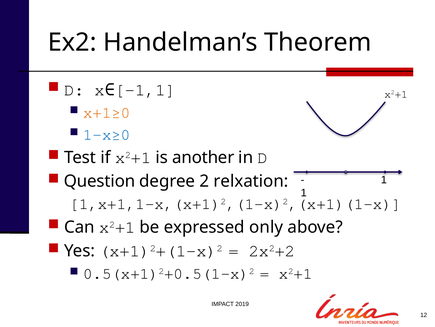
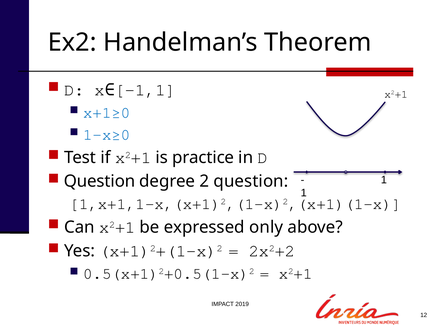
x+1≥0 colour: orange -> blue (107, 112)
another: another -> practice (203, 157)
2 relxation: relxation -> question (251, 181)
